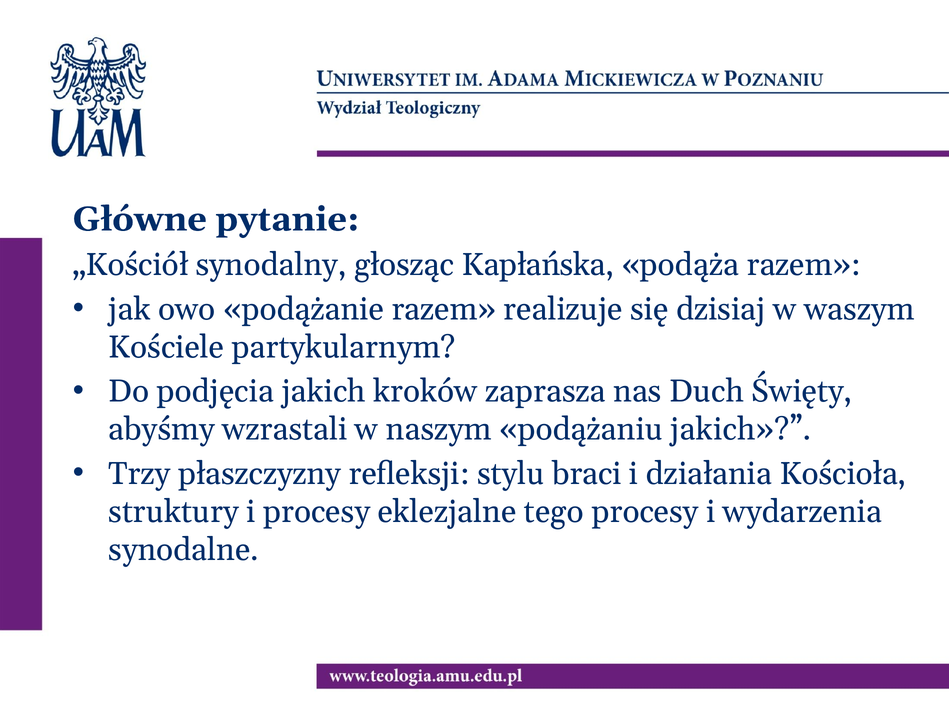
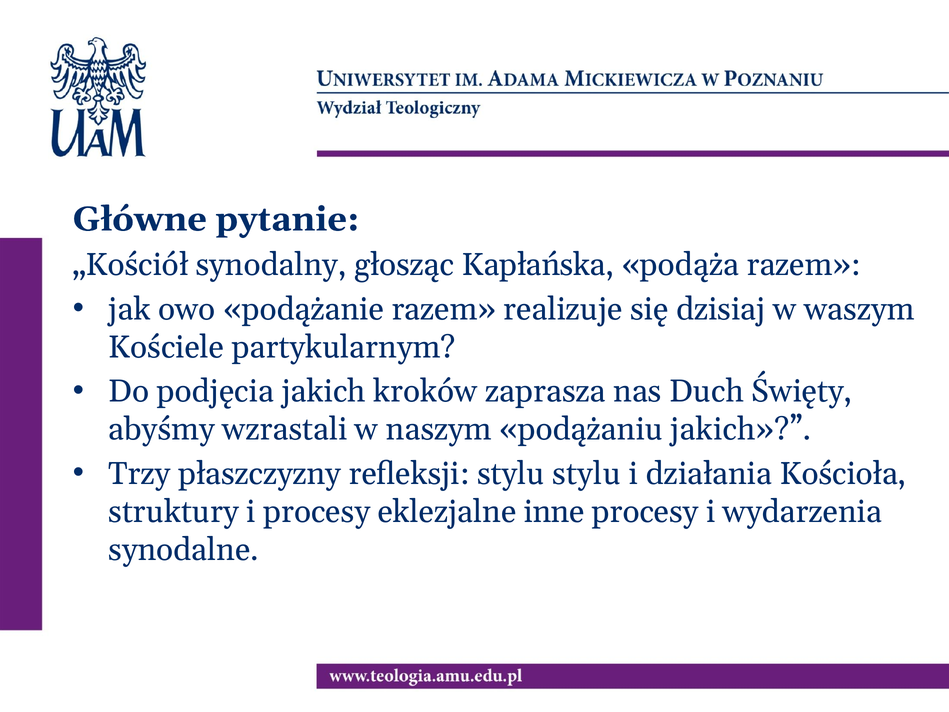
stylu braci: braci -> stylu (587, 474)
tego: tego -> inne (554, 511)
